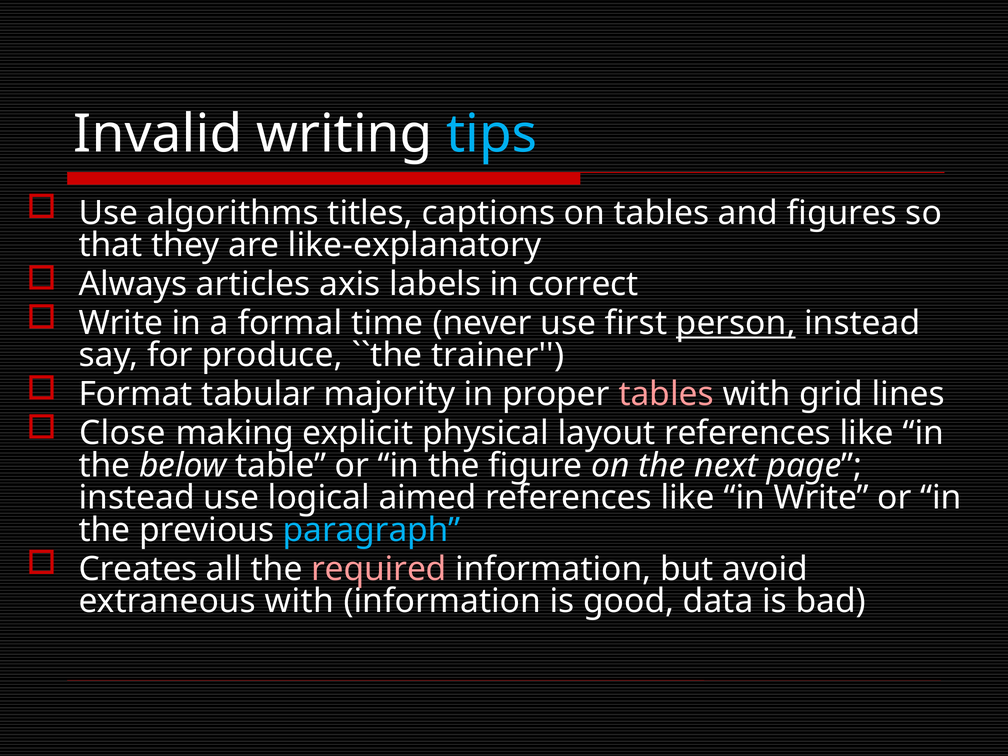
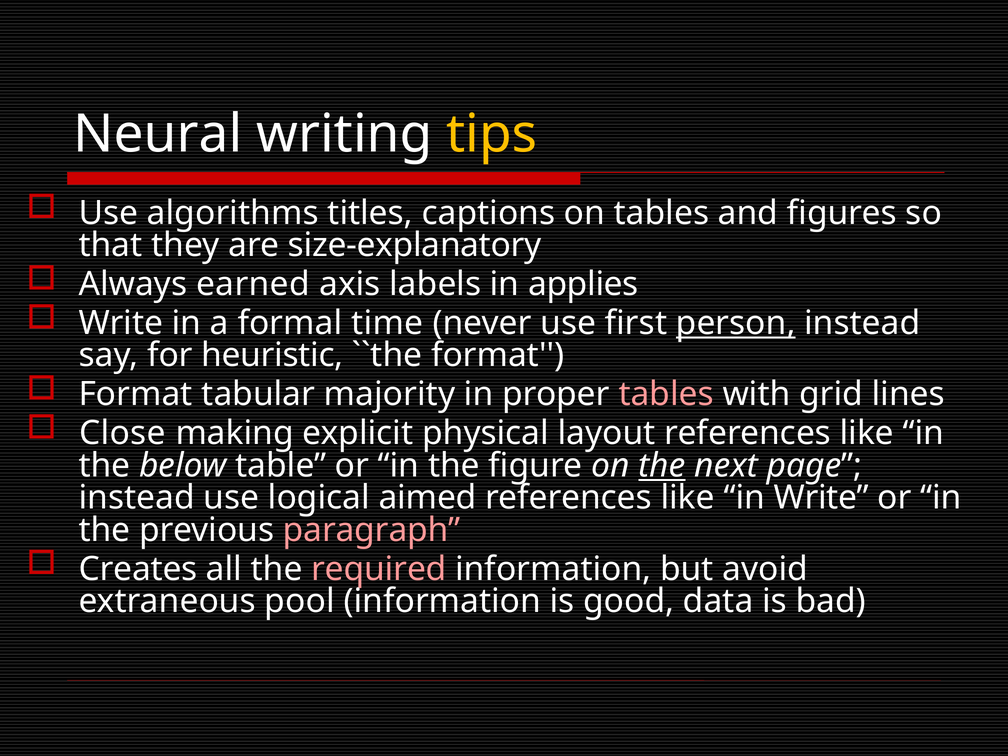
Invalid: Invalid -> Neural (158, 134)
tips colour: light blue -> yellow (492, 134)
like-explanatory: like-explanatory -> size-explanatory (415, 245)
articles: articles -> earned (253, 284)
correct: correct -> applies (583, 284)
produce: produce -> heuristic (272, 355)
trainer: trainer -> format (498, 355)
the underline: none -> present (662, 466)
paragraph colour: light blue -> pink (372, 530)
extraneous with: with -> pool (300, 601)
